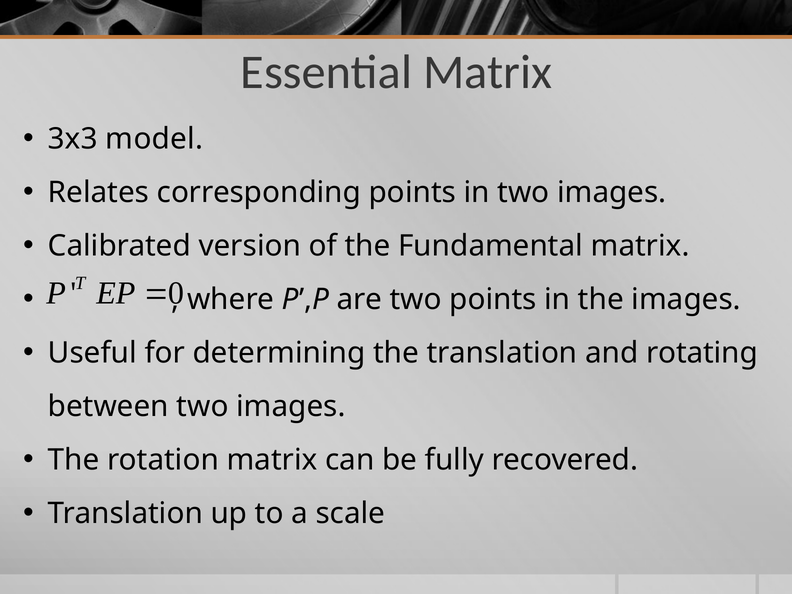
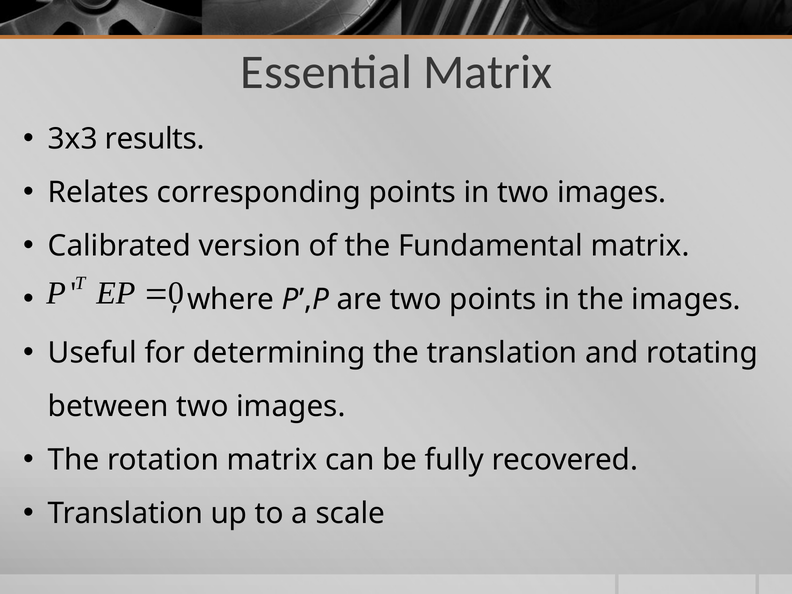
model: model -> results (155, 139)
